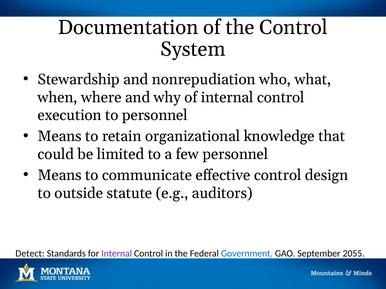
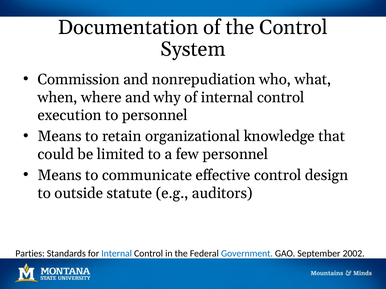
Stewardship: Stewardship -> Commission (79, 80)
Detect: Detect -> Parties (30, 254)
Internal colour: purple -> blue (117, 254)
2055: 2055 -> 2002 (354, 254)
